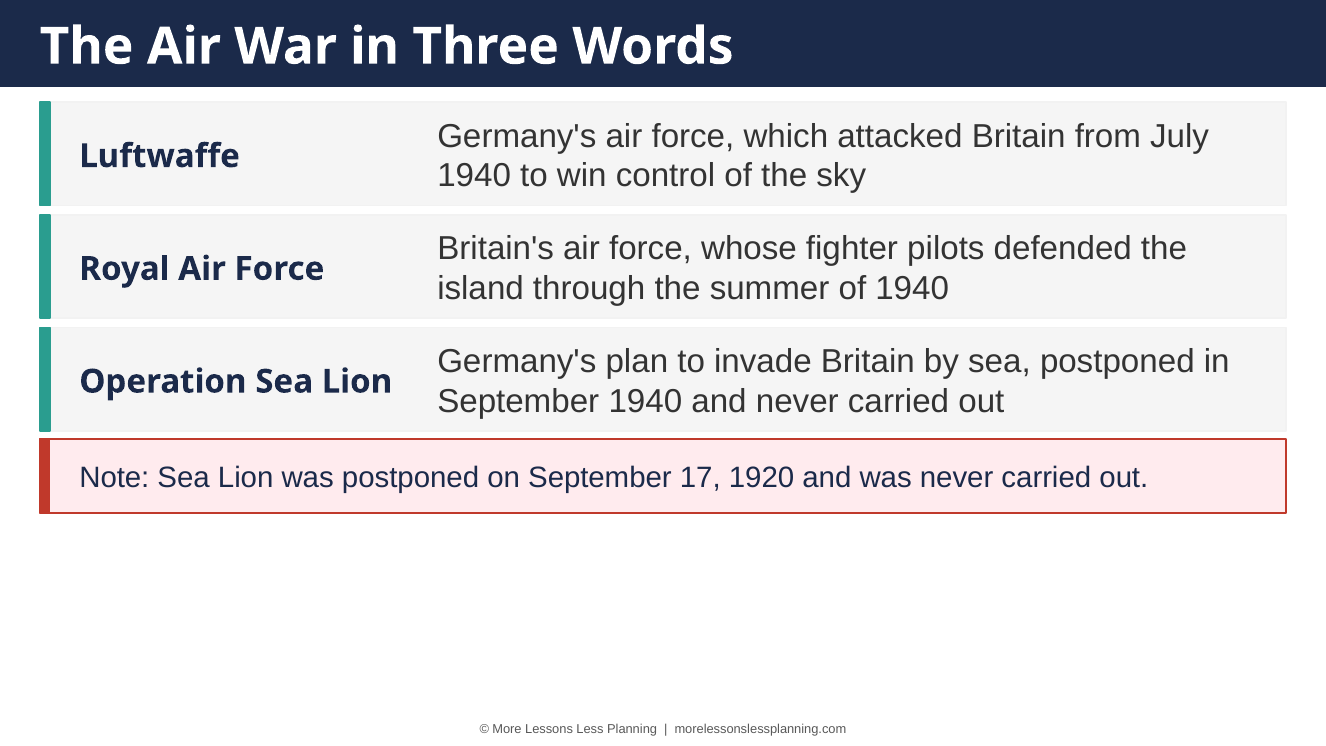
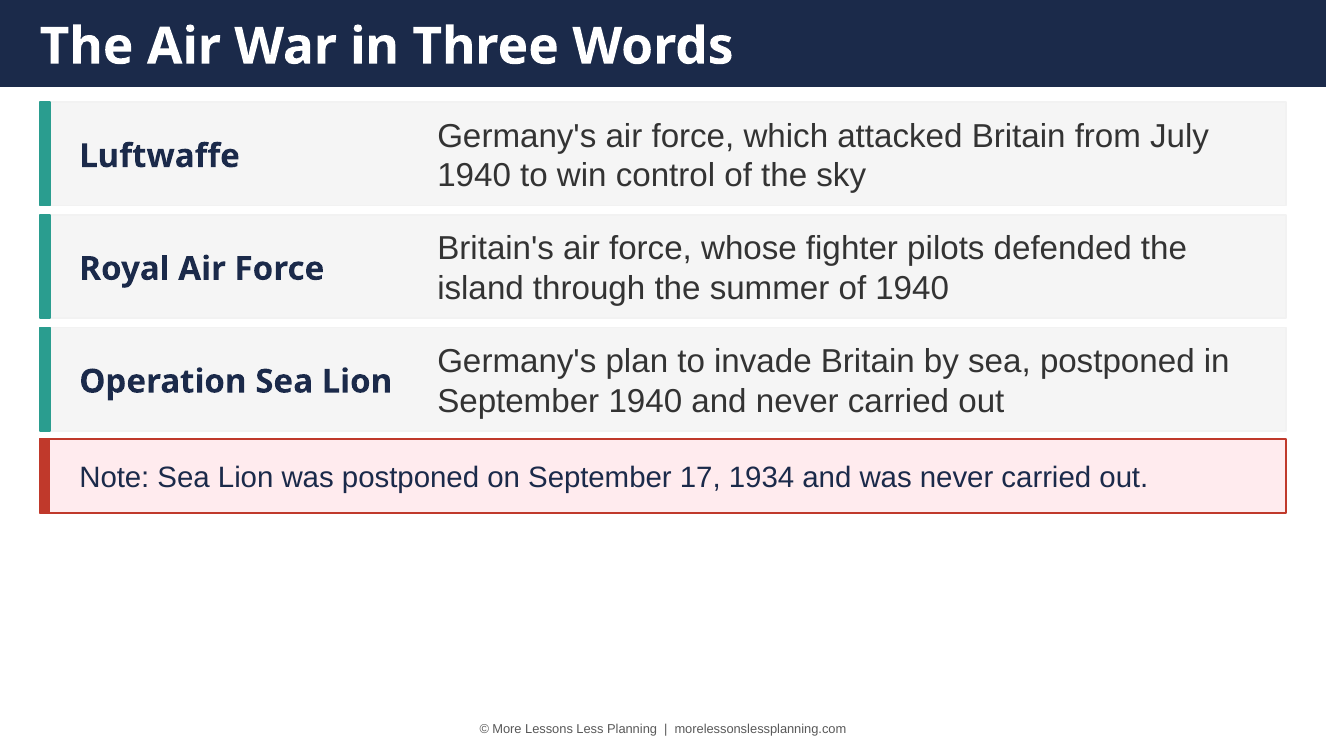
1920: 1920 -> 1934 (762, 478)
